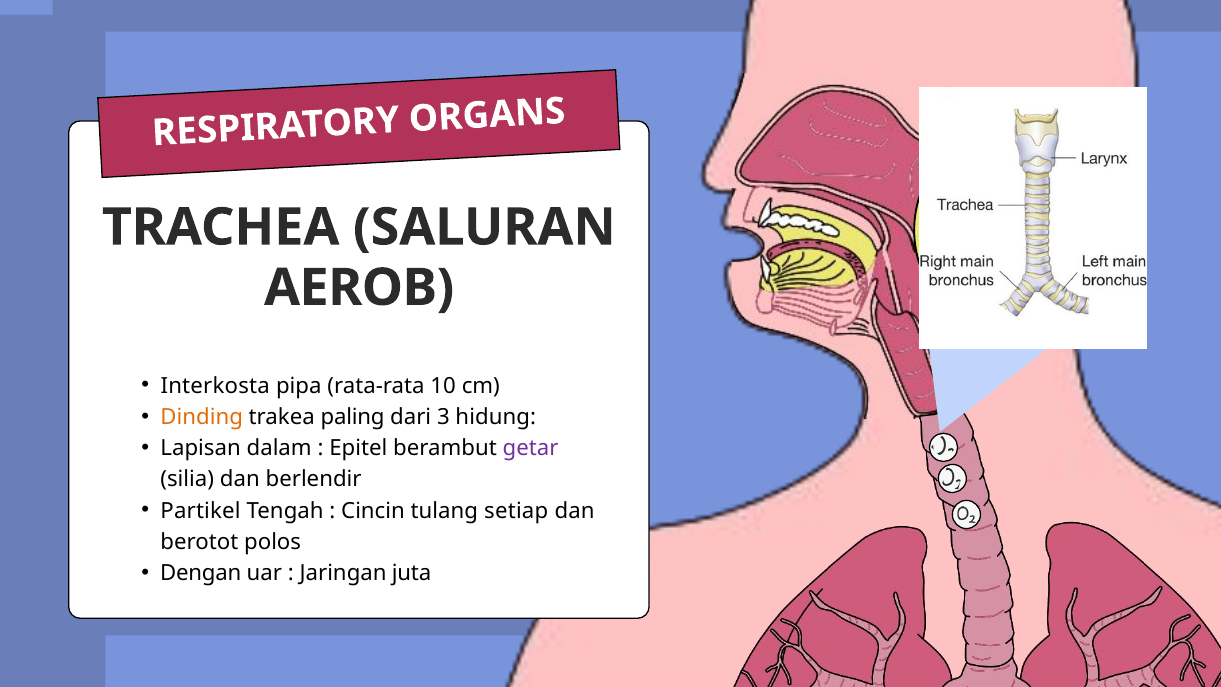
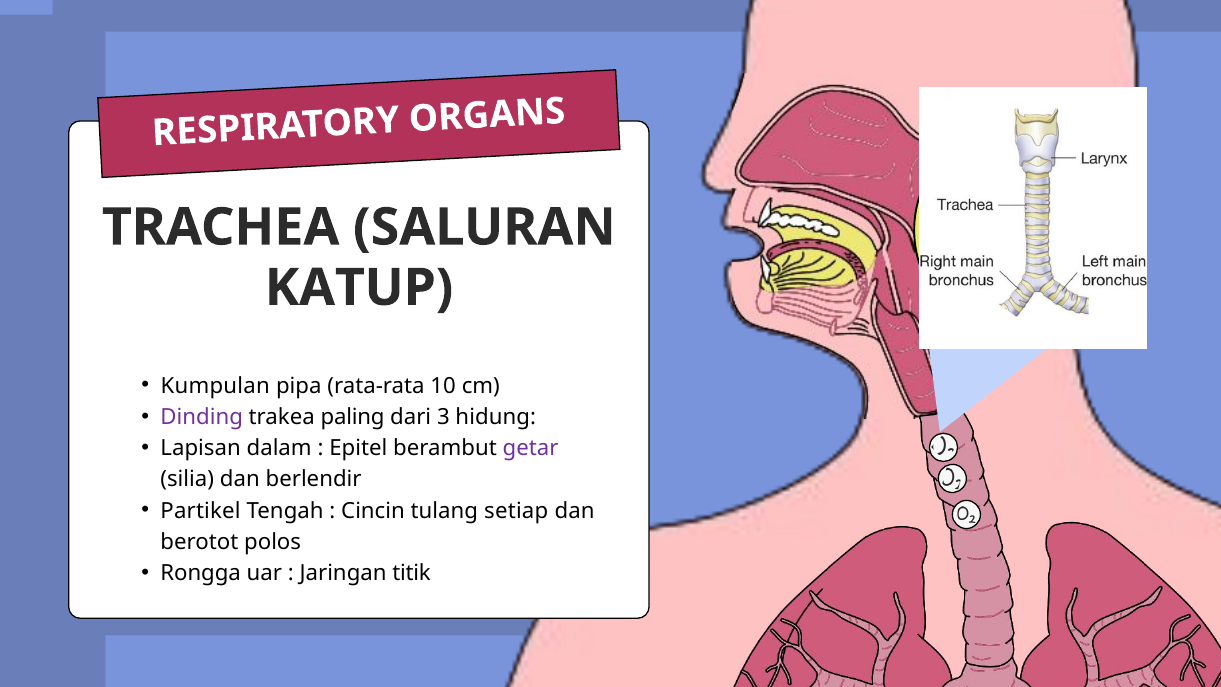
AEROB: AEROB -> KATUP (359, 288)
Interkosta: Interkosta -> Kumpulan (215, 386)
Dinding colour: orange -> purple (202, 417)
Dengan: Dengan -> Rongga (201, 573)
juta: juta -> titik (412, 573)
